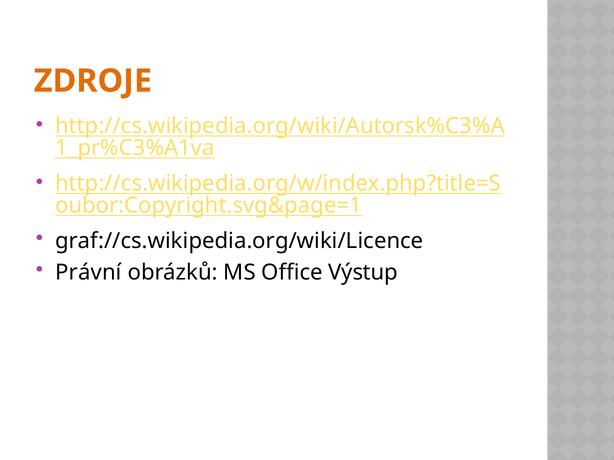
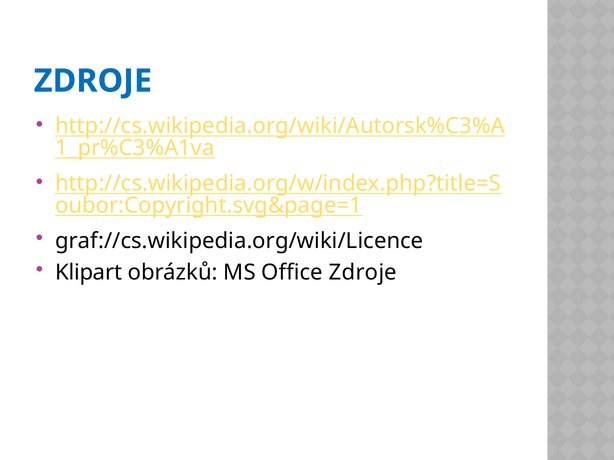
ZDROJE colour: orange -> blue (93, 81)
Právní: Právní -> Klipart (89, 273)
Office Výstup: Výstup -> Zdroje (363, 273)
